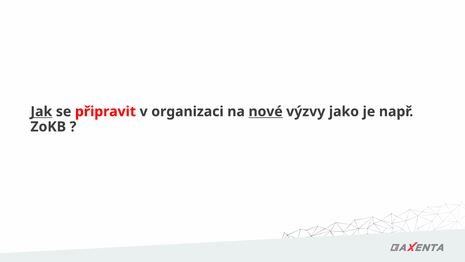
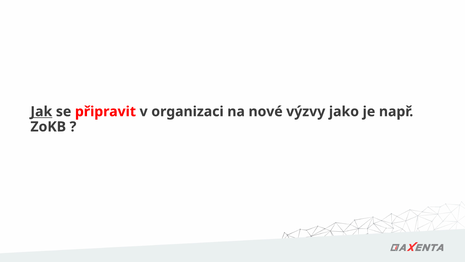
nové underline: present -> none (266, 111)
